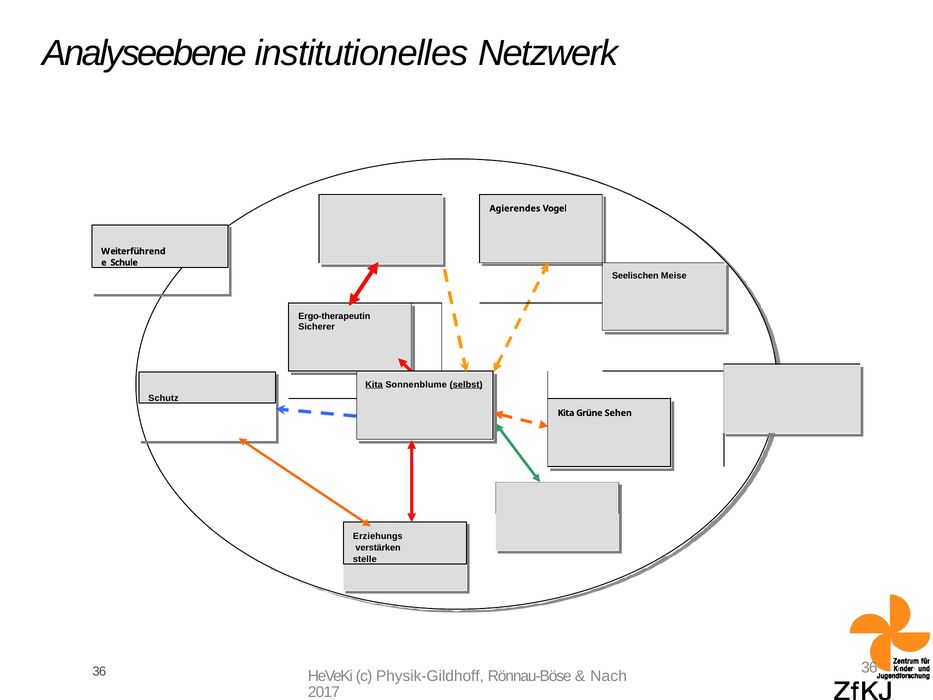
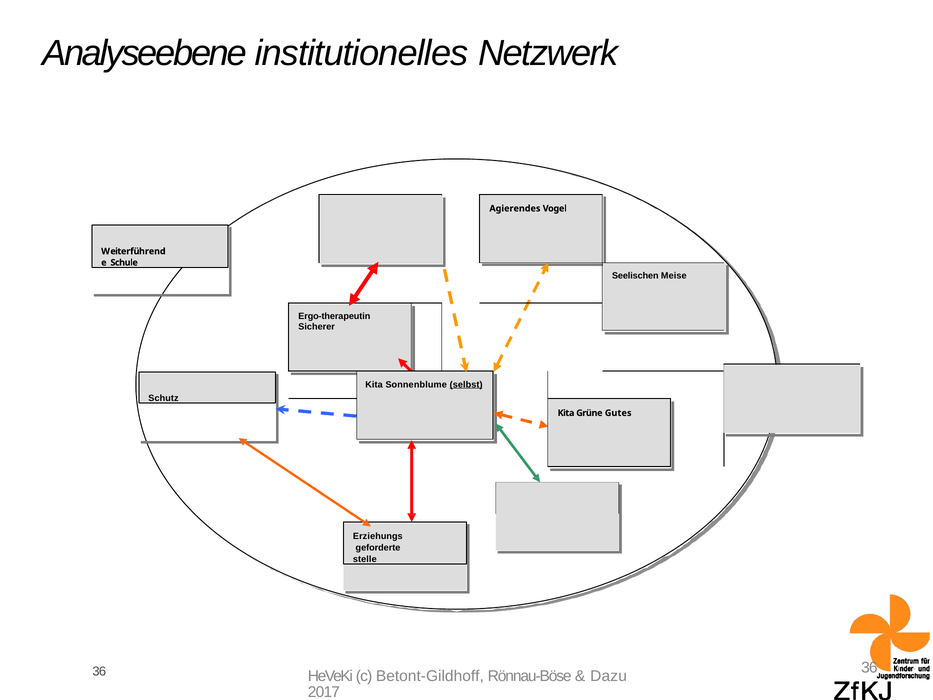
Kita underline: present -> none (374, 384)
Sehen: Sehen -> Gutes (618, 413)
verstärken: verstärken -> geforderte (378, 548)
Physik-Gildhoff: Physik-Gildhoff -> Betont-Gildhoff (430, 676)
Nach: Nach -> Dazu (609, 676)
